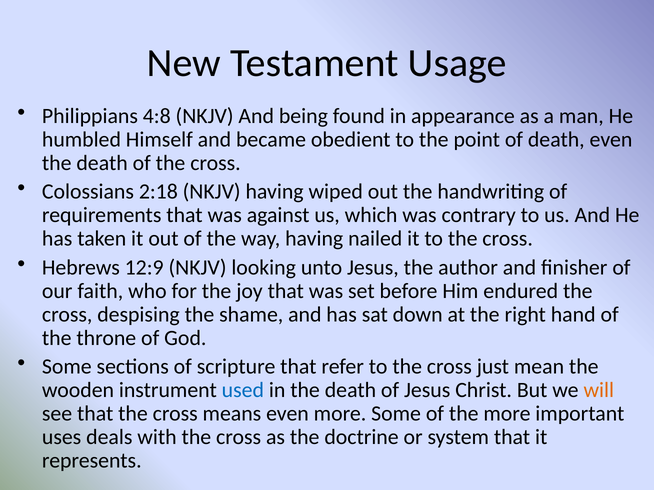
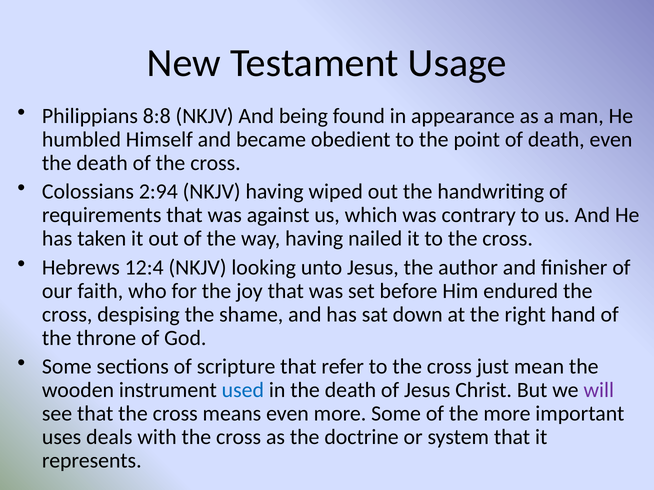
4:8: 4:8 -> 8:8 (157, 116)
2:18: 2:18 -> 2:94 (158, 192)
12:9: 12:9 -> 12:4 (144, 268)
will colour: orange -> purple (599, 391)
